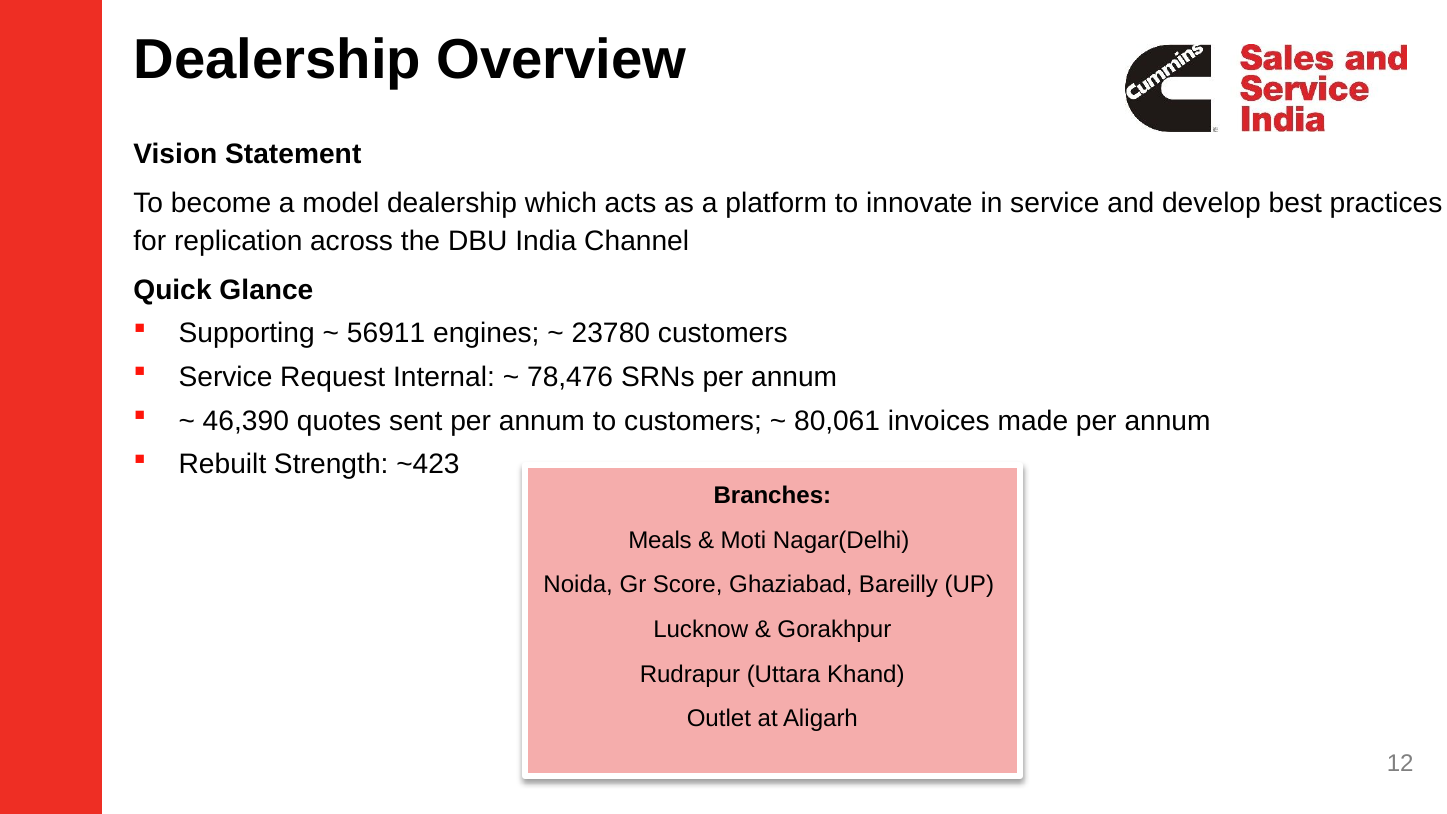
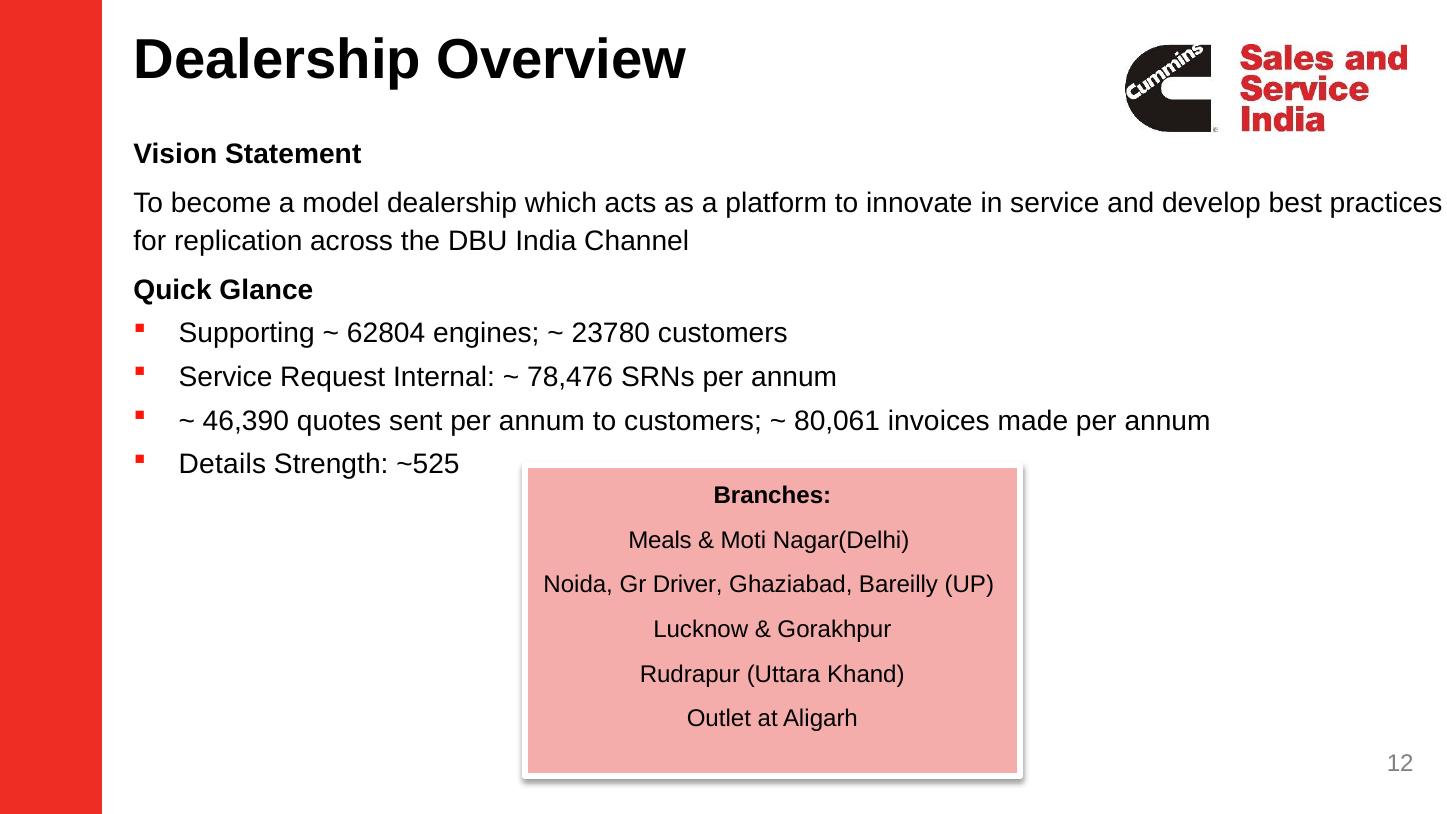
56911: 56911 -> 62804 (386, 334)
Rebuilt: Rebuilt -> Details (222, 464)
~423: ~423 -> ~525 (428, 464)
Score: Score -> Driver (688, 585)
